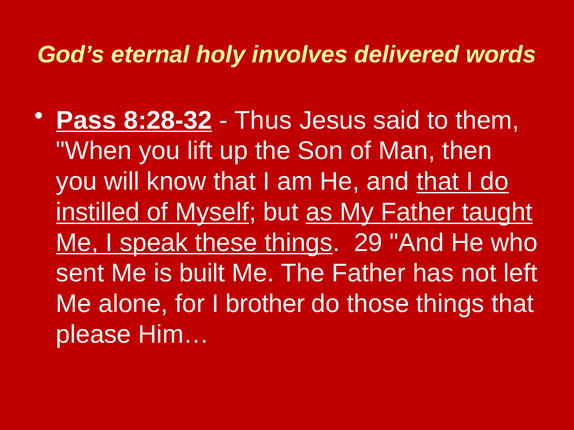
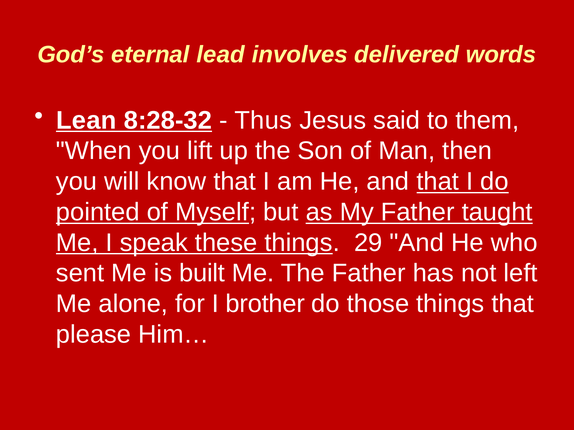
holy: holy -> lead (221, 55)
Pass: Pass -> Lean (86, 120)
instilled: instilled -> pointed (98, 212)
